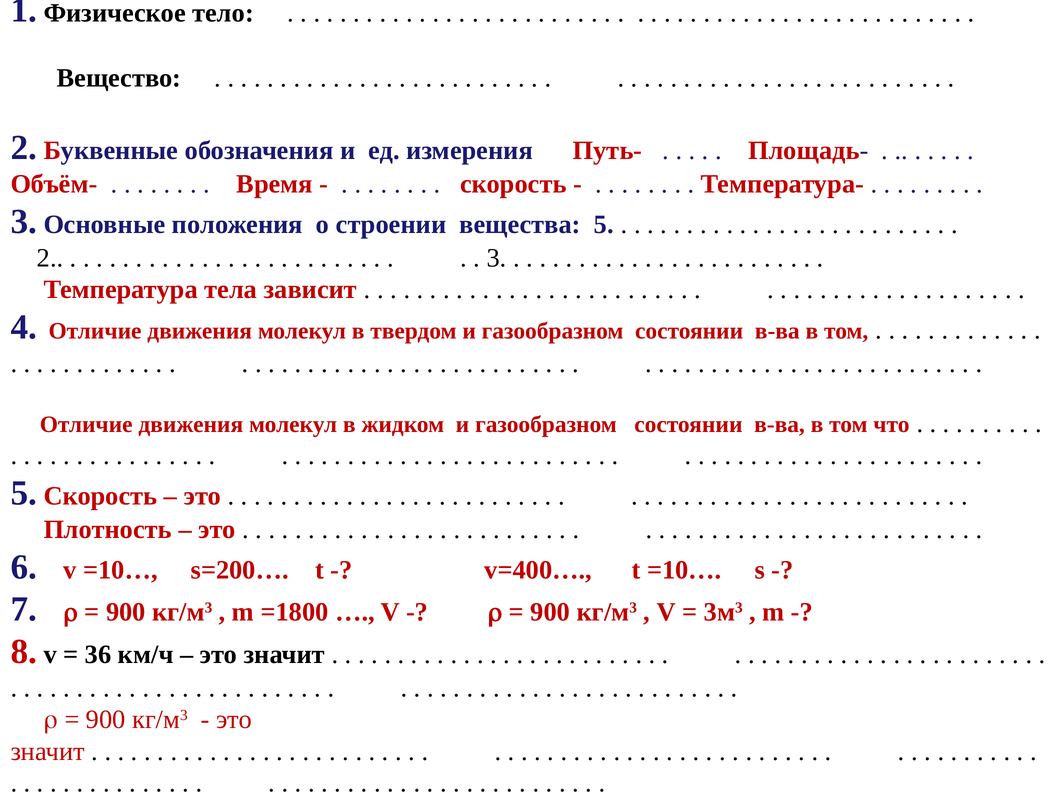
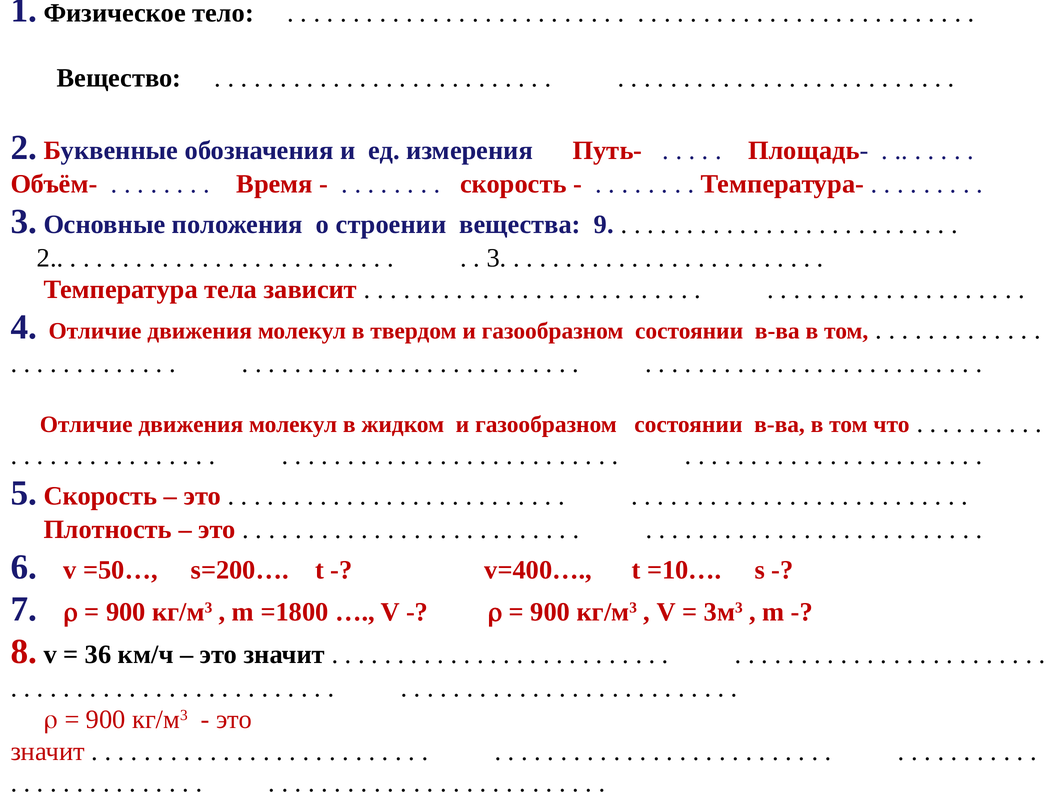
вещества 5: 5 -> 9 (604, 225)
v =10…: =10… -> =50… (120, 570)
